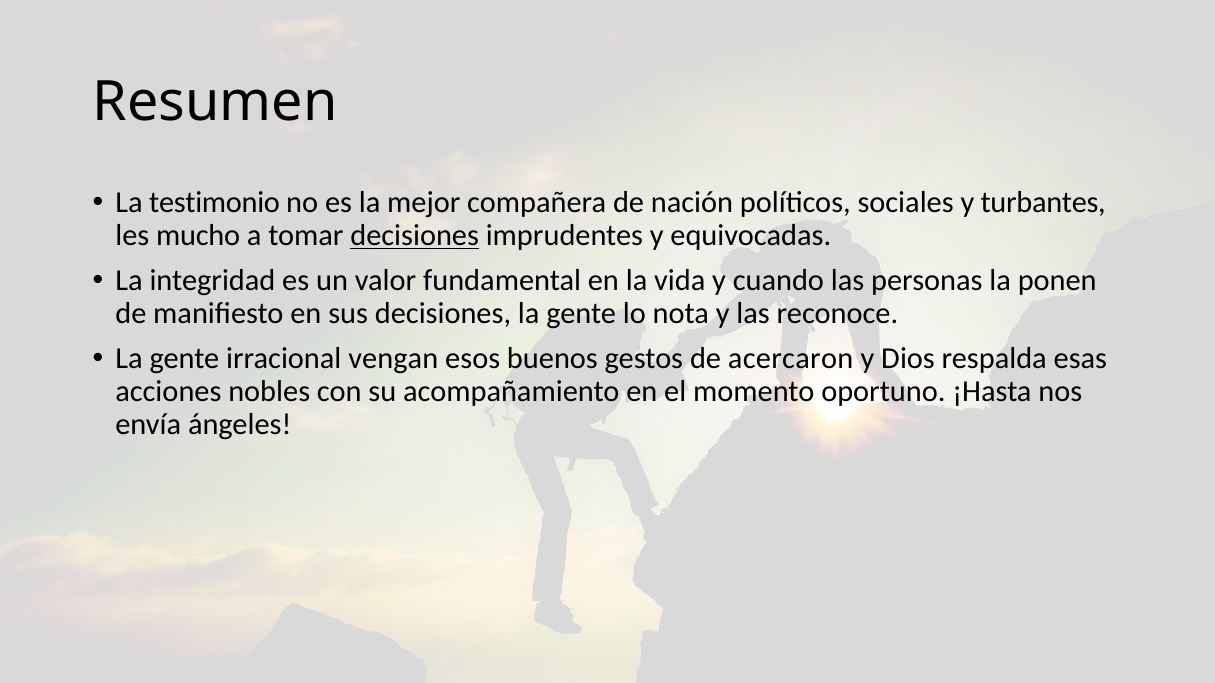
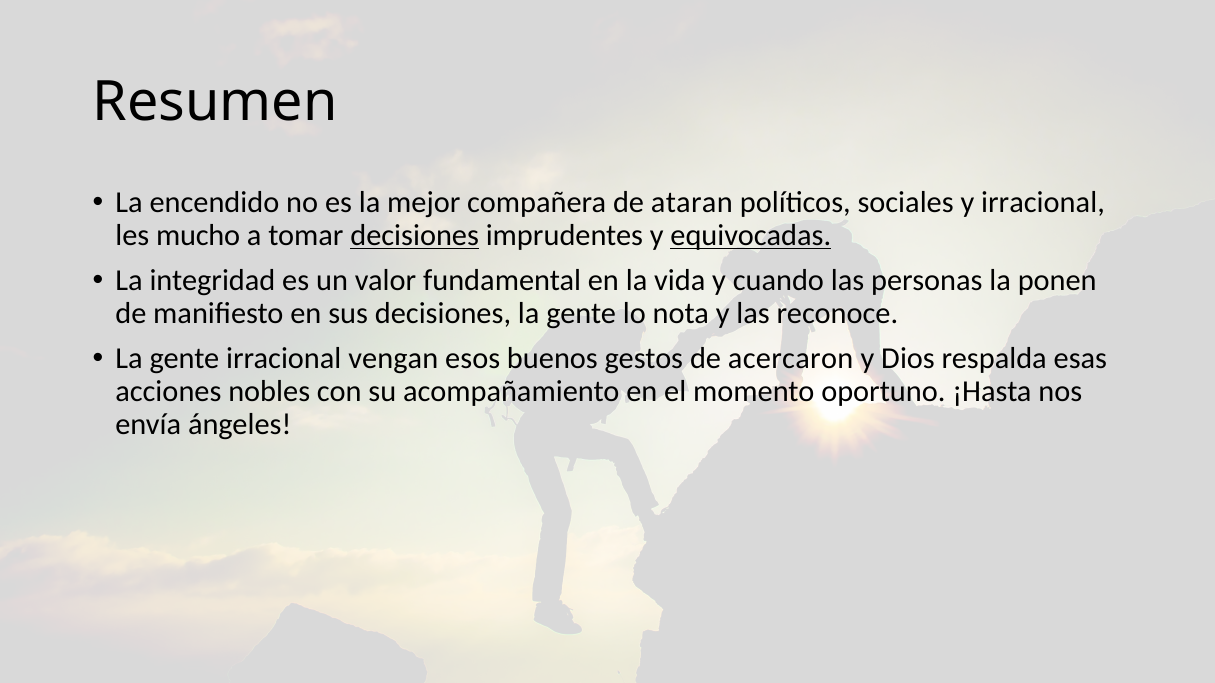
testimonio: testimonio -> encendido (214, 203)
nación: nación -> ataran (692, 203)
y turbantes: turbantes -> irracional (1043, 203)
equivocadas underline: none -> present (751, 236)
